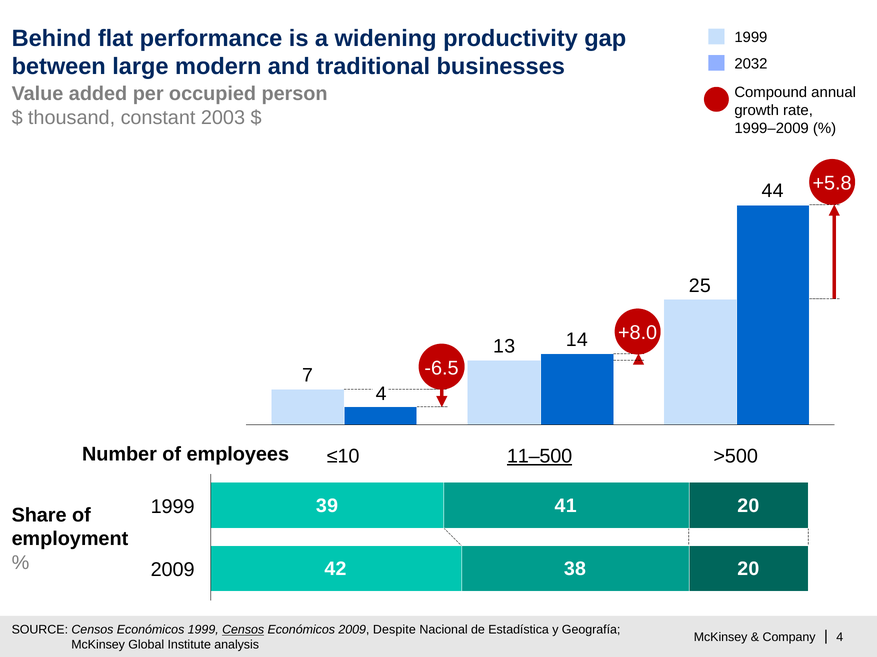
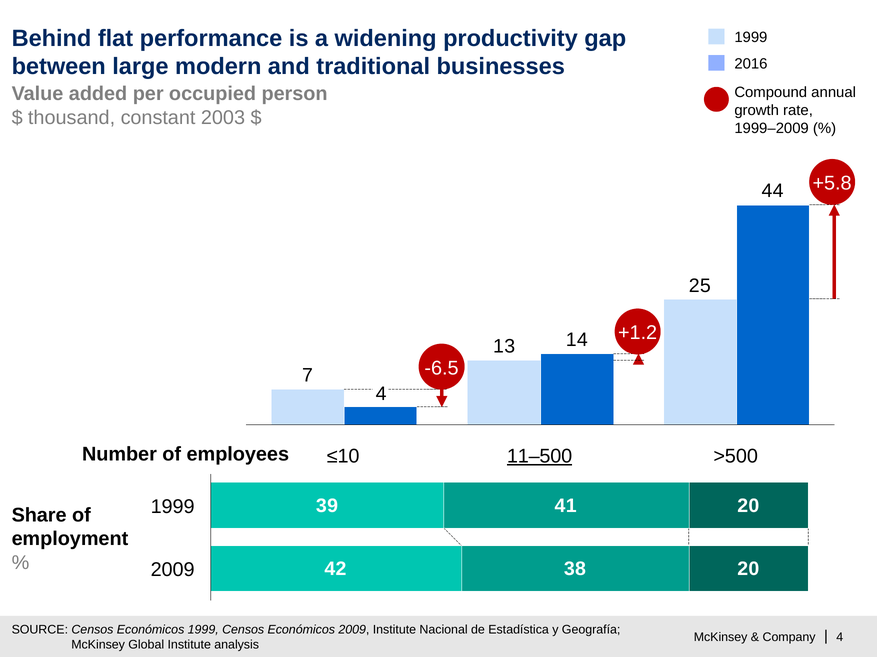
2032: 2032 -> 2016 (751, 64)
+8.0: +8.0 -> +1.2 (638, 333)
Censos underline: present -> none (243, 631)
2009 Despite: Despite -> Institute (394, 631)
